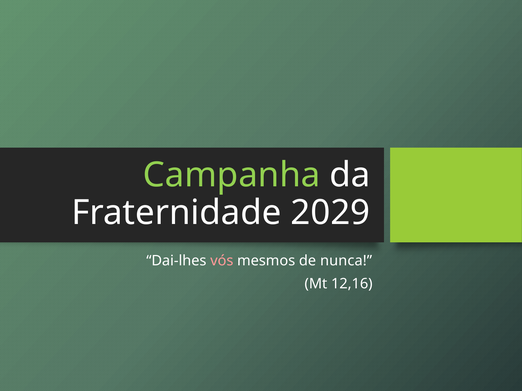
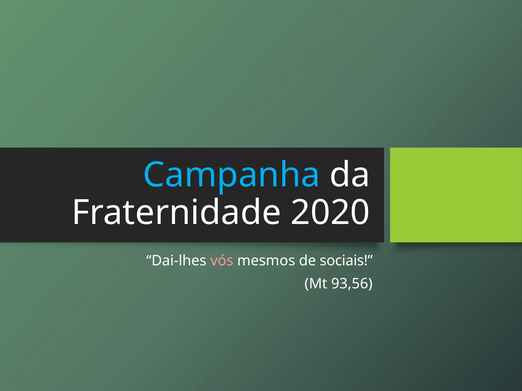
Campanha colour: light green -> light blue (232, 175)
2029: 2029 -> 2020 (330, 213)
nunca: nunca -> sociais (346, 261)
12,16: 12,16 -> 93,56 (352, 284)
